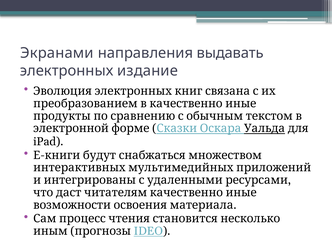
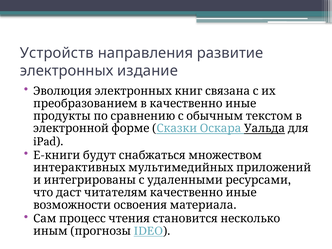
Экранами: Экранами -> Устройств (57, 53)
выдавать: выдавать -> развитие (230, 53)
